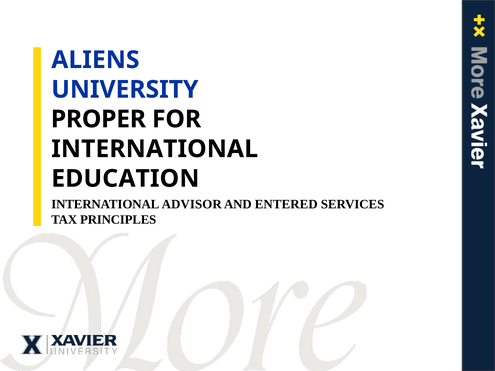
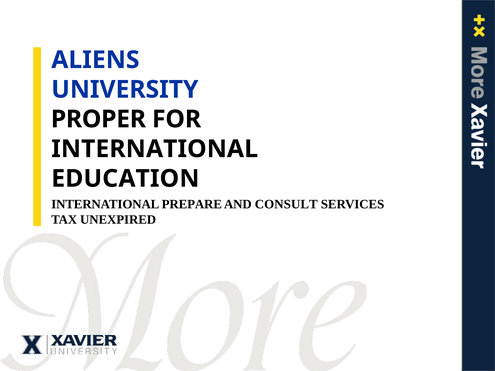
ADVISOR: ADVISOR -> PREPARE (192, 204)
ENTERED: ENTERED -> CONSULT (286, 204)
PRINCIPLES: PRINCIPLES -> UNEXPIRED (118, 220)
